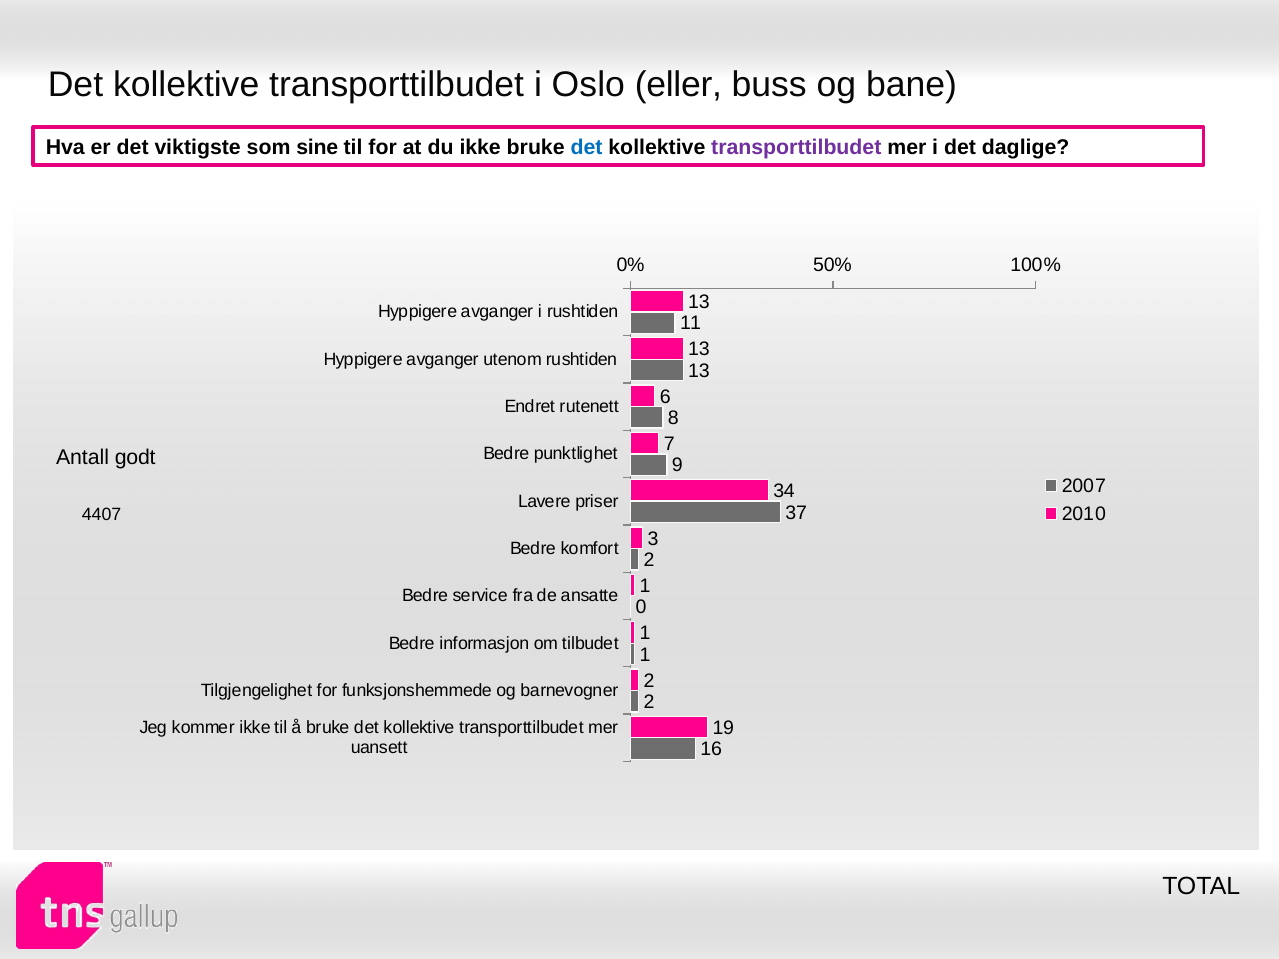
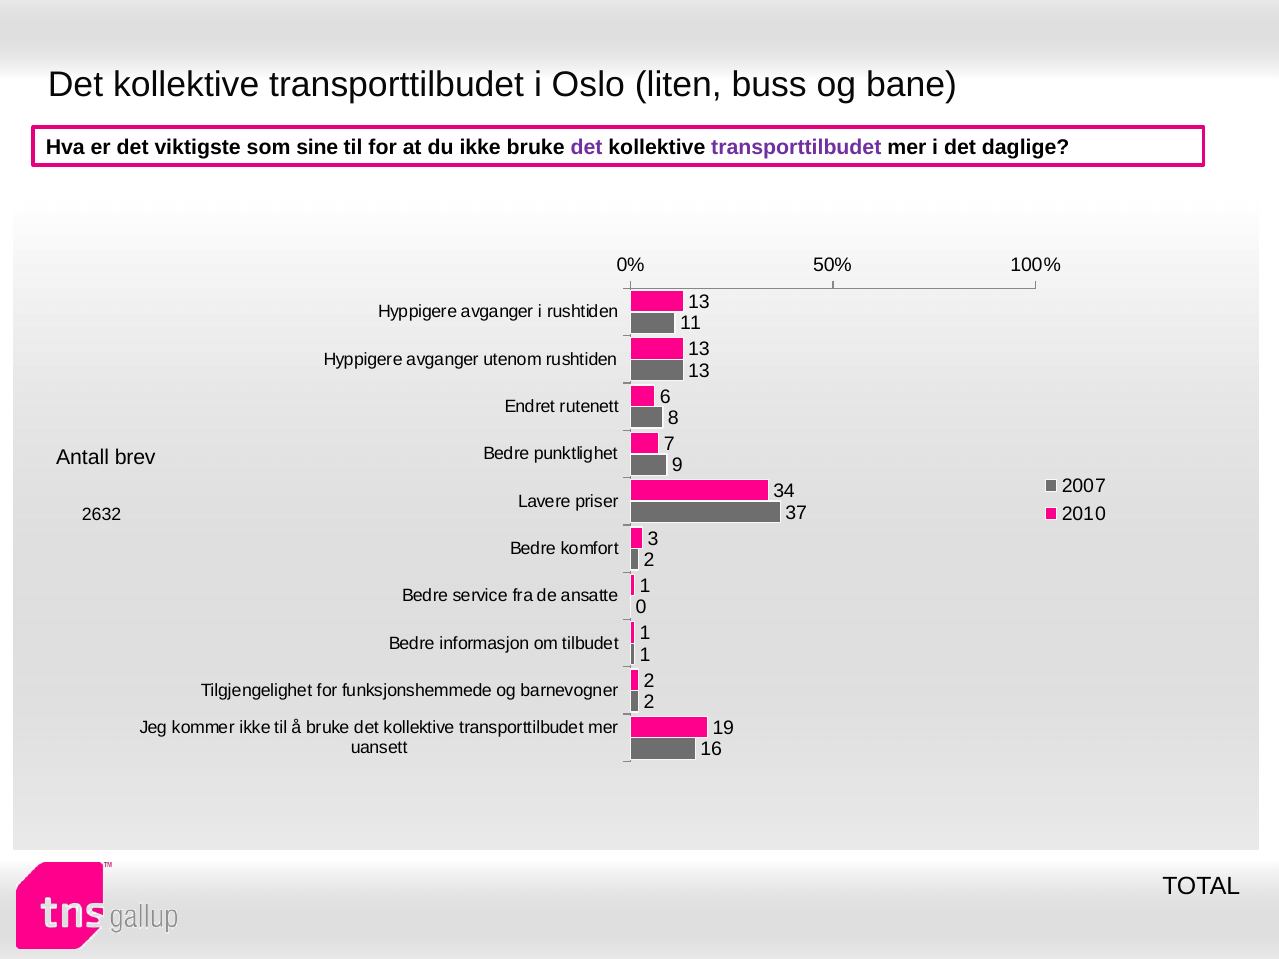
eller: eller -> liten (678, 84)
det colour: blue -> purple (587, 148)
godt: godt -> brev (135, 458)
4407: 4407 -> 2632 (102, 514)
